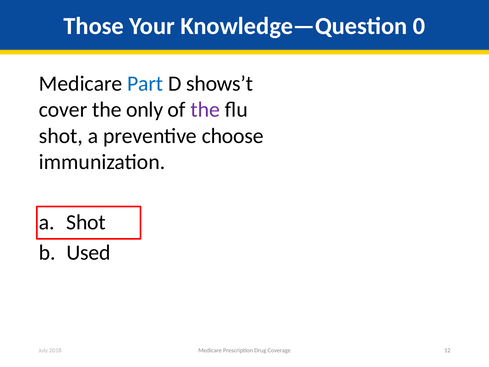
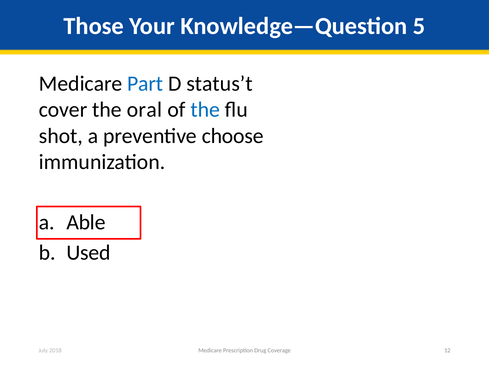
0: 0 -> 5 (419, 26)
shows’t: shows’t -> status’t (219, 84)
only: only -> oral (144, 110)
the colour: purple -> blue (205, 110)
a Shot: Shot -> Able (86, 222)
